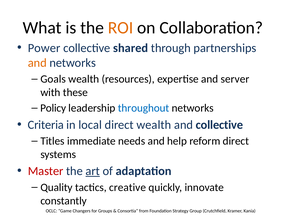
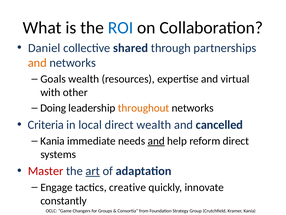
ROI colour: orange -> blue (121, 28)
Power: Power -> Daniel (44, 48)
server: server -> virtual (235, 79)
these: these -> other (75, 92)
Policy: Policy -> Doing (53, 108)
throughout colour: blue -> orange (144, 108)
and collective: collective -> cancelled (219, 124)
Titles: Titles -> Kania (53, 141)
and underline: none -> present (156, 141)
Quality: Quality -> Engage (57, 187)
